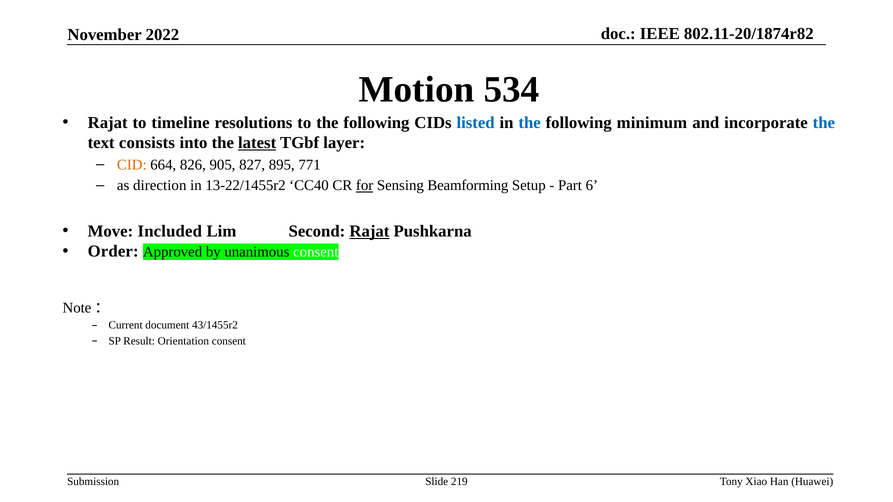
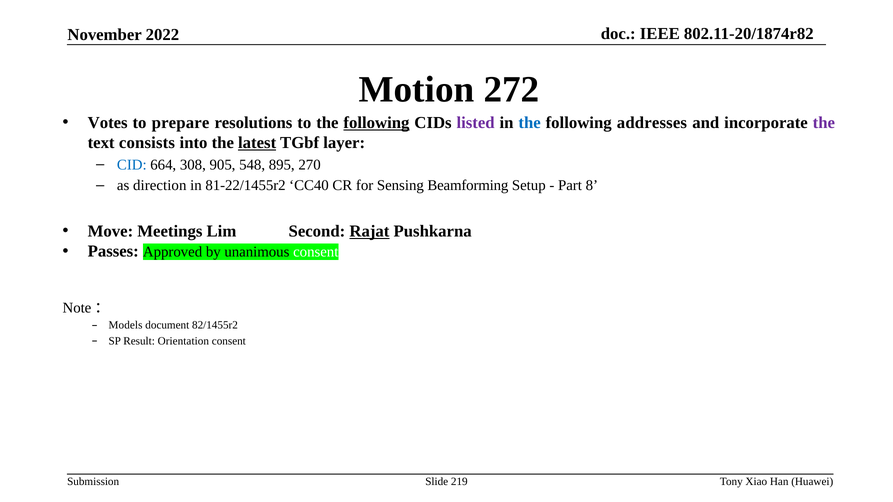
534: 534 -> 272 (512, 90)
Rajat: Rajat -> Votes (108, 123)
timeline: timeline -> prepare (180, 123)
following underline: none -> present (376, 123)
listed colour: blue -> purple (476, 123)
minimum: minimum -> addresses (652, 123)
the colour: blue -> purple (824, 123)
CID colour: orange -> blue (132, 165)
826: 826 -> 308 (193, 165)
827: 827 -> 548 (252, 165)
771: 771 -> 270 (310, 165)
13-22/1455r2: 13-22/1455r2 -> 81-22/1455r2 (246, 186)
for underline: present -> none (365, 186)
6: 6 -> 8 (592, 186)
Included: Included -> Meetings (170, 231)
Order: Order -> Passes (113, 252)
Current: Current -> Models (126, 325)
43/1455r2: 43/1455r2 -> 82/1455r2 (215, 325)
